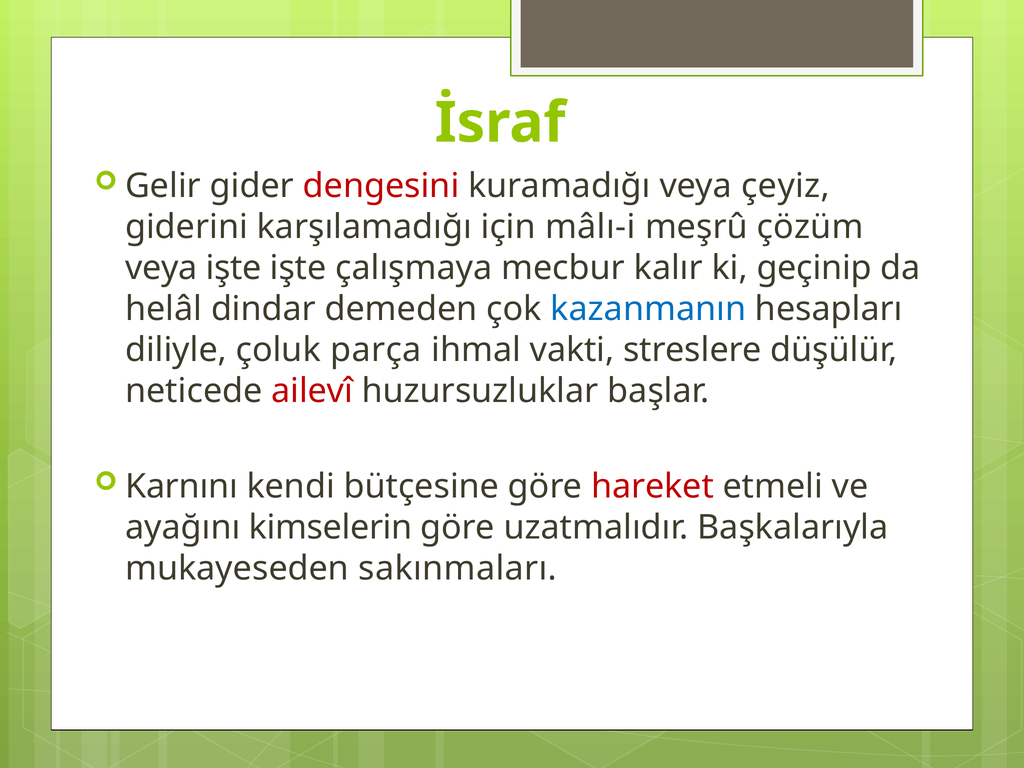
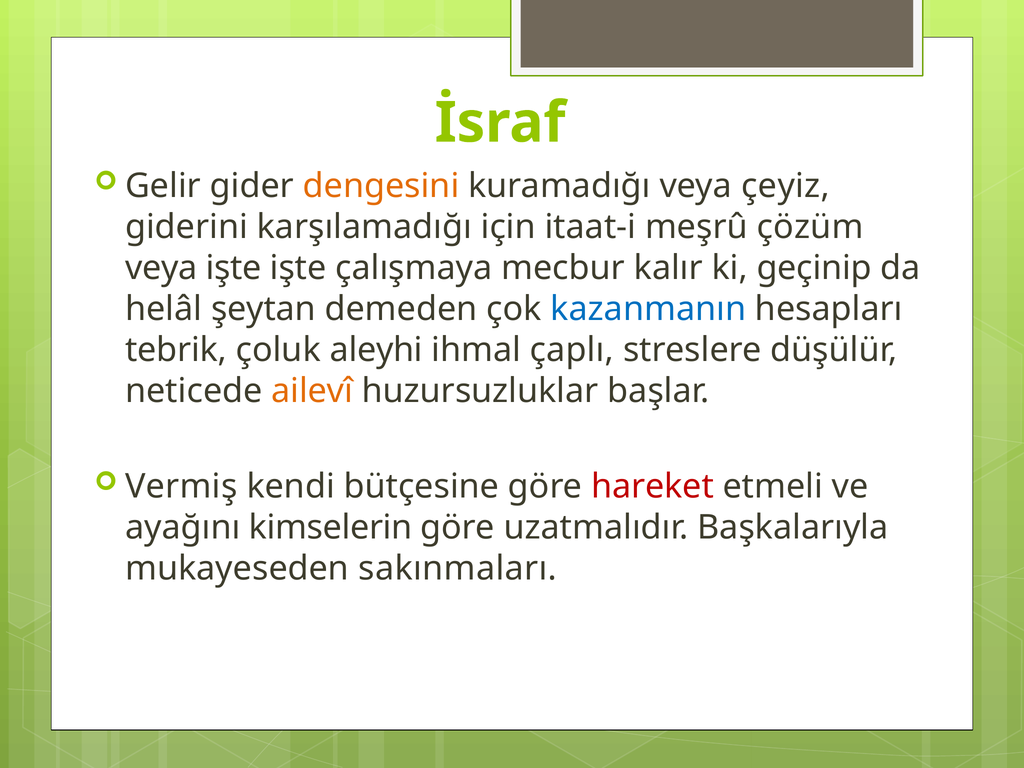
dengesini colour: red -> orange (381, 186)
mâlı-i: mâlı-i -> itaat-i (590, 227)
dindar: dindar -> şeytan (264, 309)
diliyle: diliyle -> tebrik (176, 350)
parça: parça -> aleyhi (376, 350)
vakti: vakti -> çaplı (572, 350)
ailevî colour: red -> orange (312, 391)
Karnını: Karnını -> Vermiş (181, 487)
